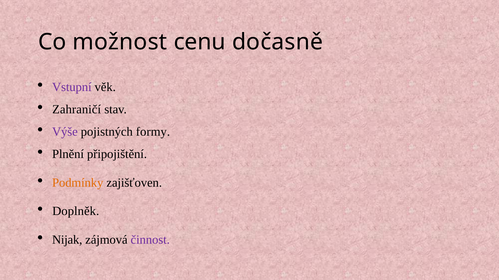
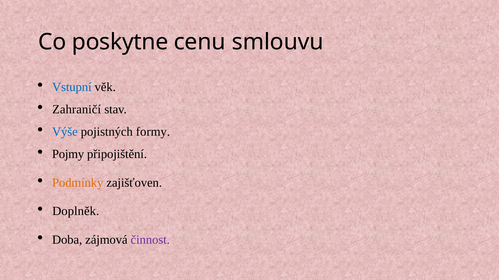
možnost: možnost -> poskytne (120, 42)
dočasně: dočasně -> smlouvu (278, 42)
Vstupní colour: purple -> blue (72, 87)
Výše colour: purple -> blue (65, 132)
Plnění: Plnění -> Pojmy (68, 154)
Nijak: Nijak -> Doba (67, 240)
